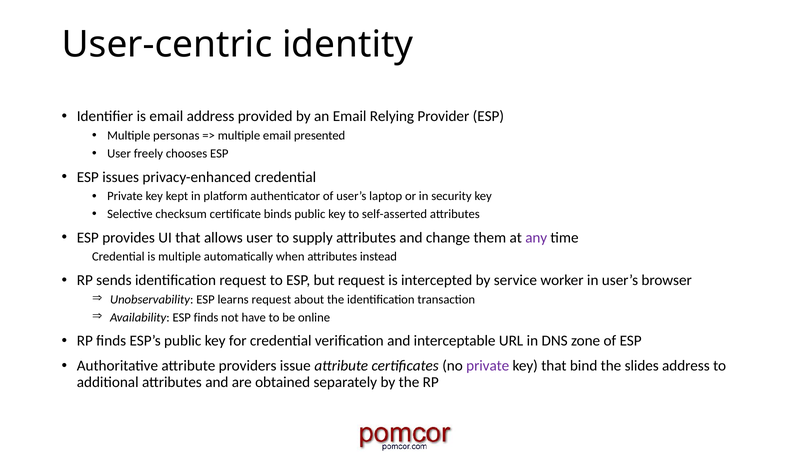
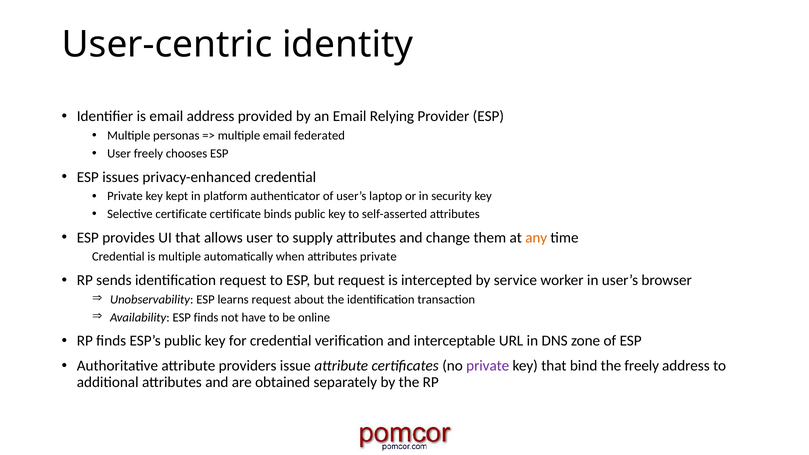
presented: presented -> federated (320, 136)
Selective checksum: checksum -> certificate (181, 214)
any colour: purple -> orange (536, 238)
attributes instead: instead -> private (378, 257)
the slides: slides -> freely (642, 366)
